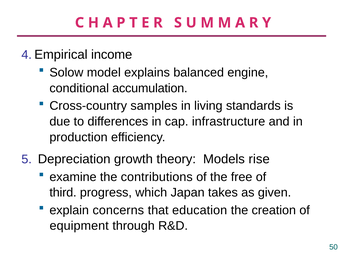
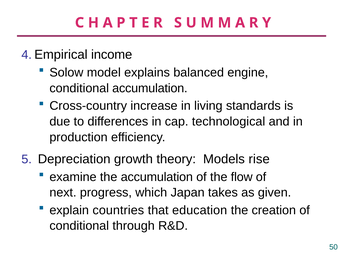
samples: samples -> increase (154, 106)
infrastructure: infrastructure -> technological (229, 121)
the contributions: contributions -> accumulation (157, 177)
free: free -> flow (242, 177)
third: third -> next (63, 192)
concerns: concerns -> countries (118, 210)
equipment: equipment -> conditional (79, 226)
